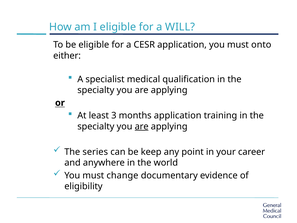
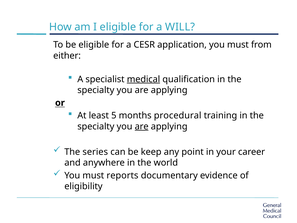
onto: onto -> from (261, 45)
medical underline: none -> present (143, 79)
3: 3 -> 5 (114, 115)
months application: application -> procedural (178, 115)
change: change -> reports (122, 175)
